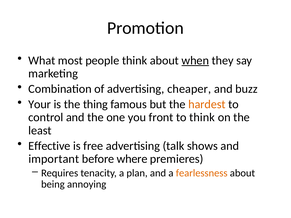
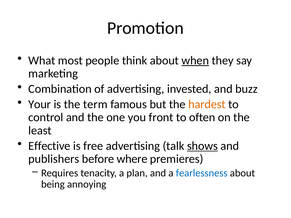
cheaper: cheaper -> invested (189, 89)
thing: thing -> term (95, 104)
to think: think -> often (202, 118)
shows underline: none -> present (202, 146)
important: important -> publishers (54, 159)
fearlessness colour: orange -> blue (202, 173)
